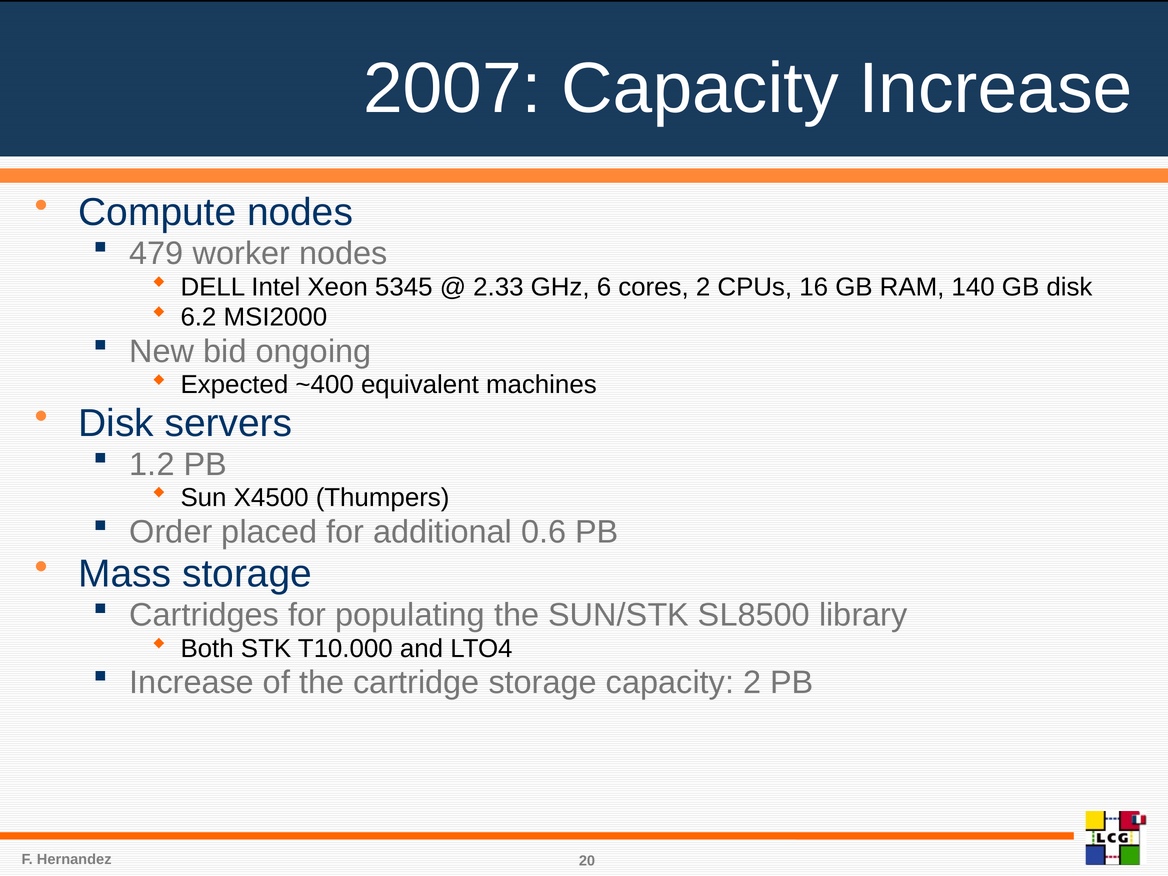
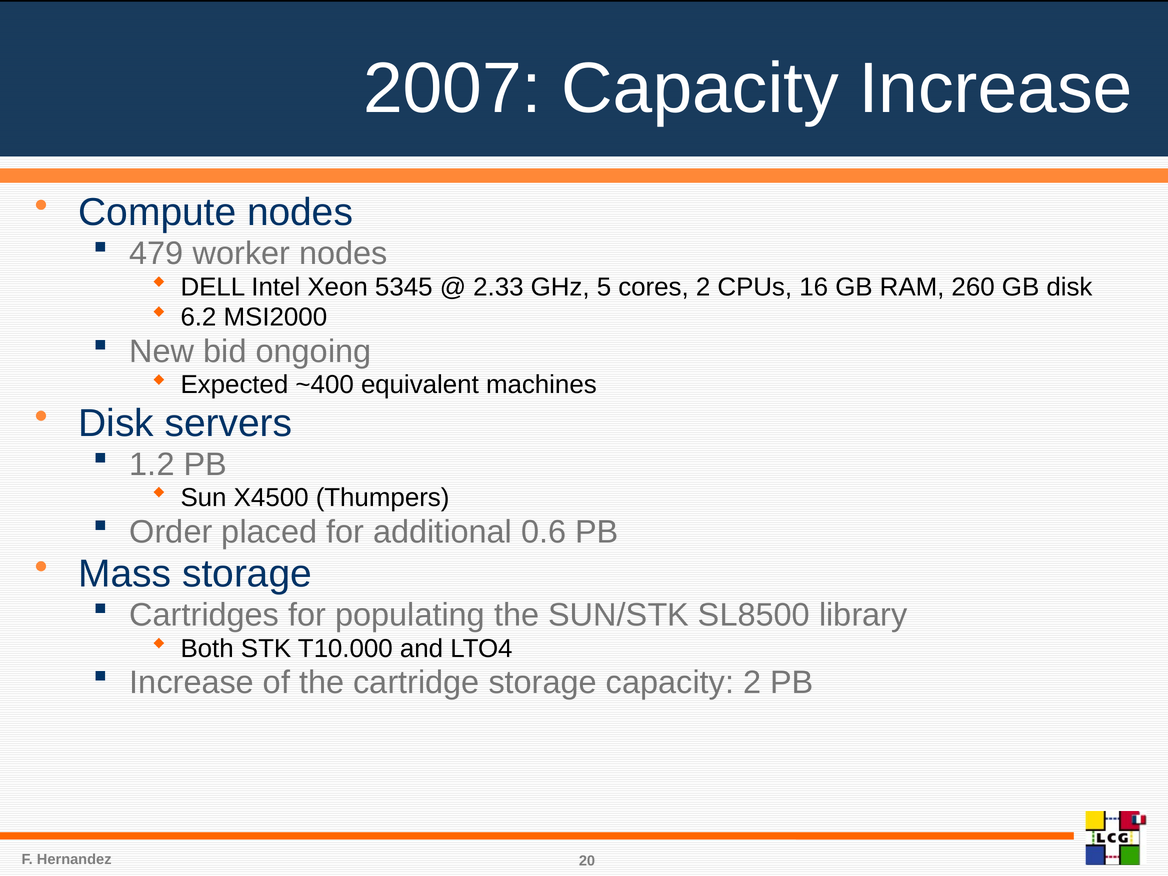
6: 6 -> 5 (604, 287)
140: 140 -> 260 (973, 287)
